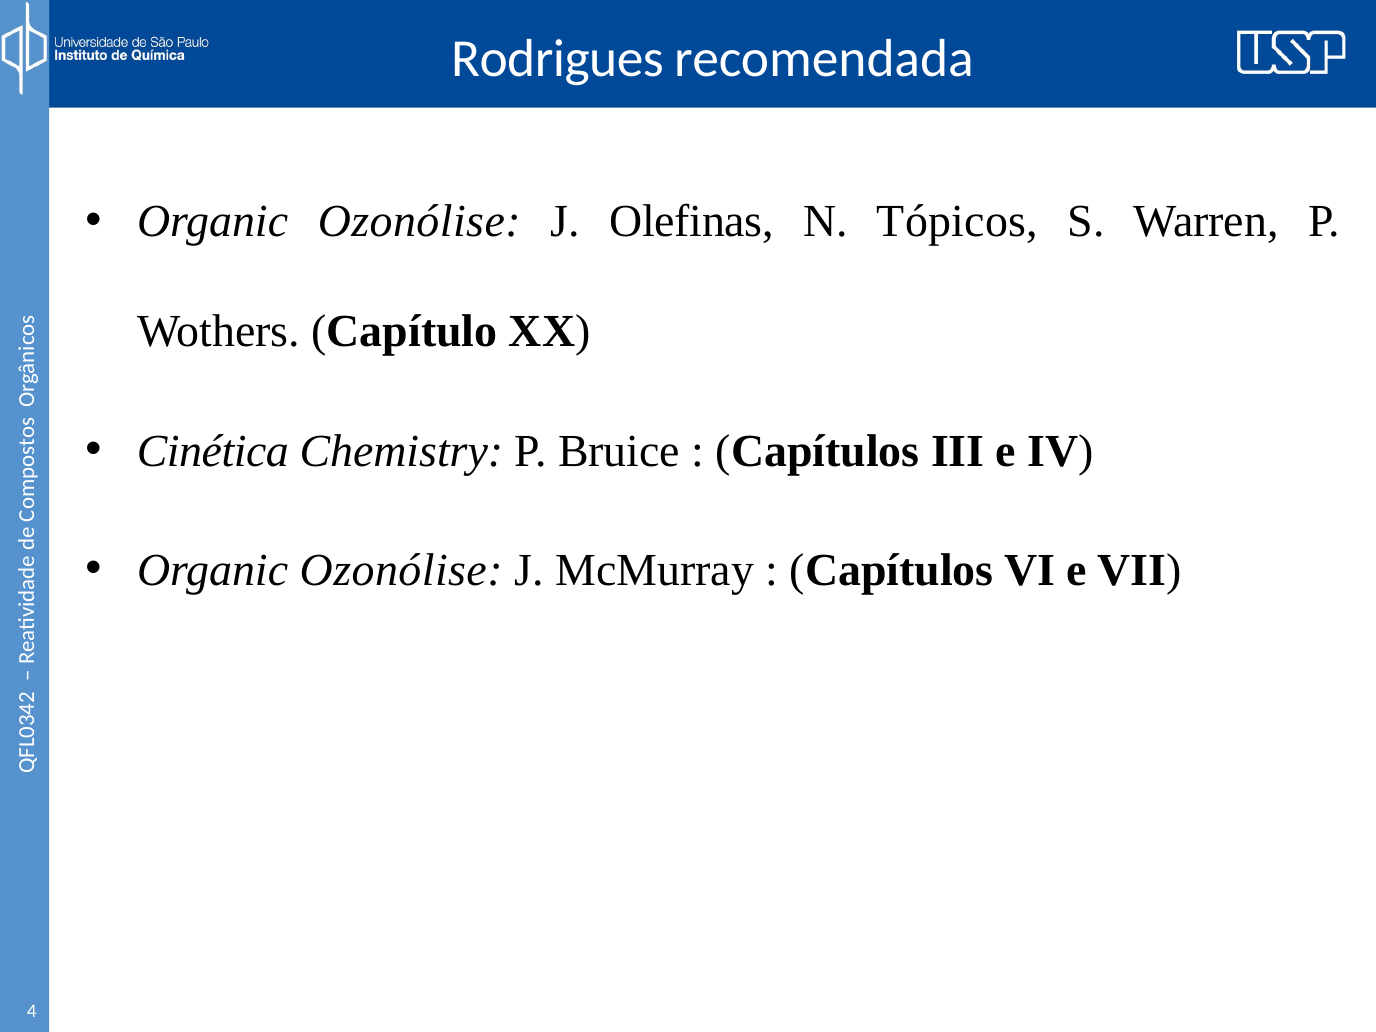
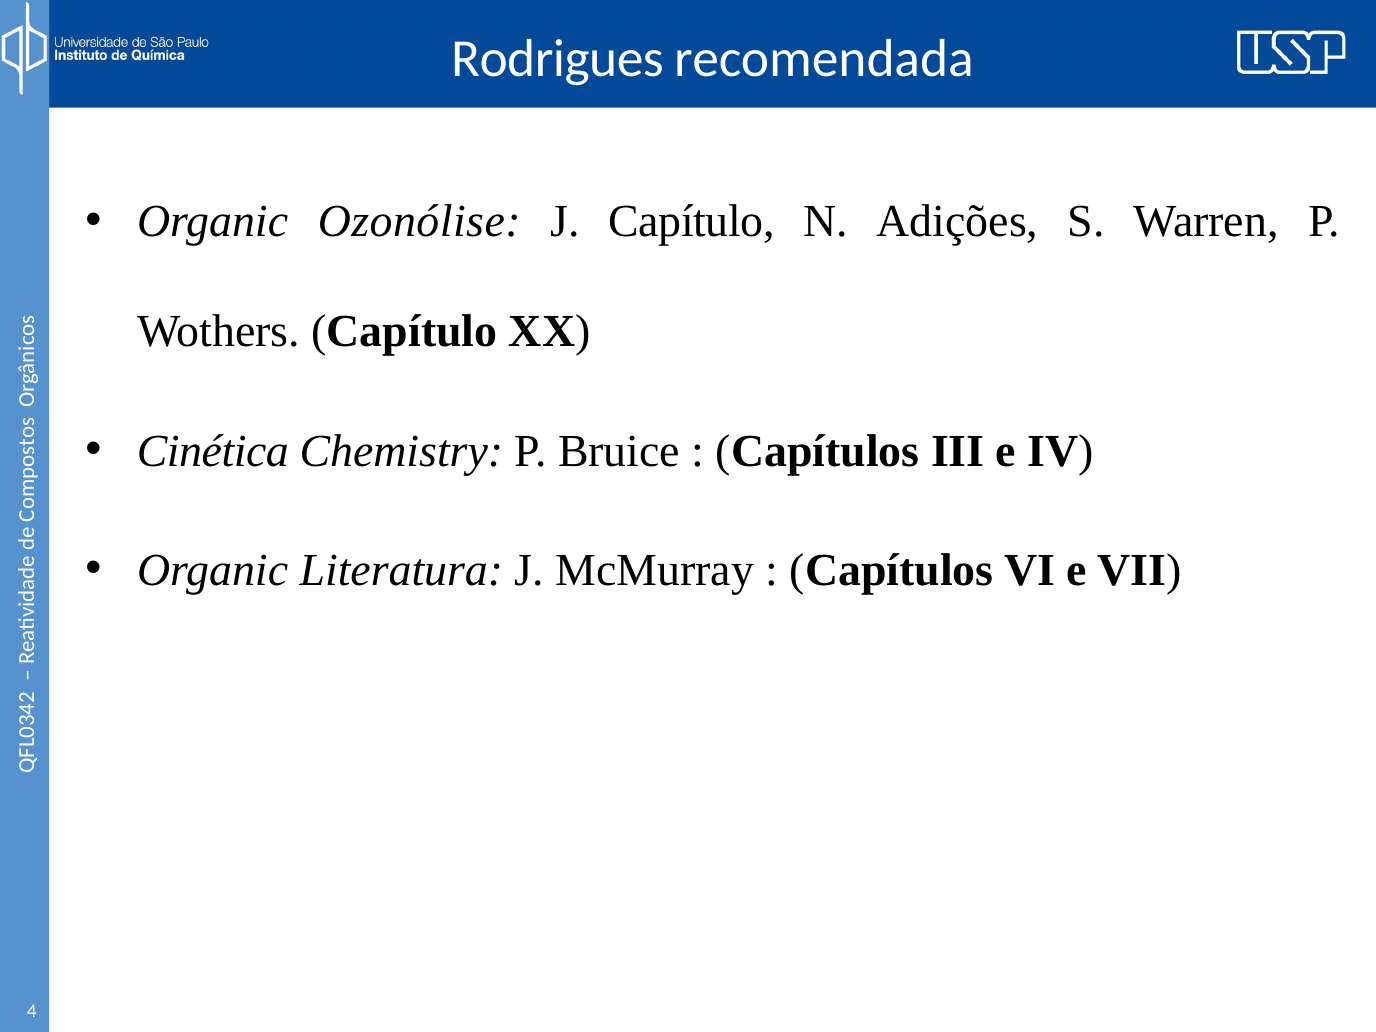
J Olefinas: Olefinas -> Capítulo (692, 222)
Tópicos: Tópicos -> Adições (958, 222)
Ozonólise: Ozonólise -> Literatura (401, 570)
